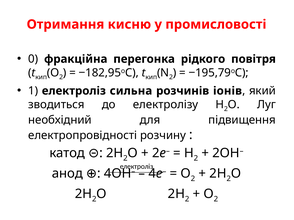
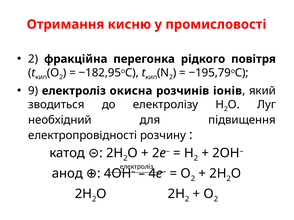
0: 0 -> 2 (33, 59)
1: 1 -> 9 (33, 91)
сильна: сильна -> окисна (131, 91)
